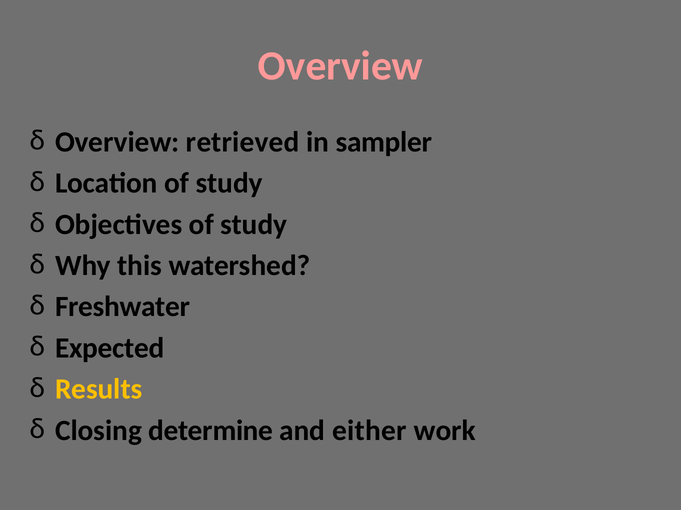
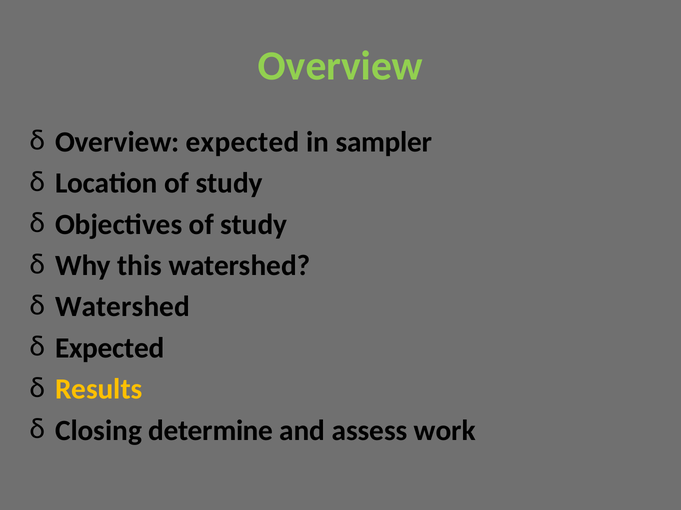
Overview colour: pink -> light green (340, 66)
Overview retrieved: retrieved -> expected (243, 142)
Freshwater: Freshwater -> Watershed (122, 307)
either: either -> assess (370, 431)
